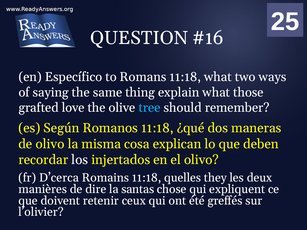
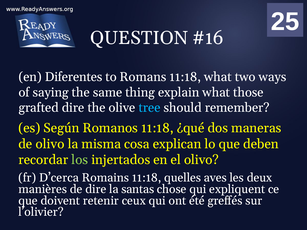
Específico: Específico -> Diferentes (74, 77)
grafted love: love -> dire (73, 108)
los colour: white -> light green (80, 160)
they: they -> aves (215, 178)
